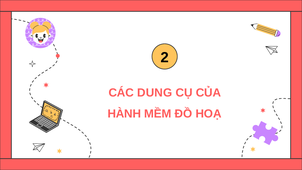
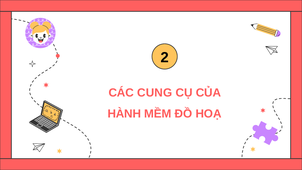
DUNG: DUNG -> CUNG (155, 93)
